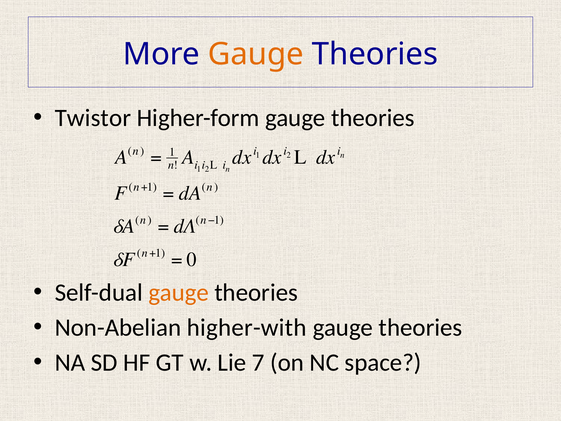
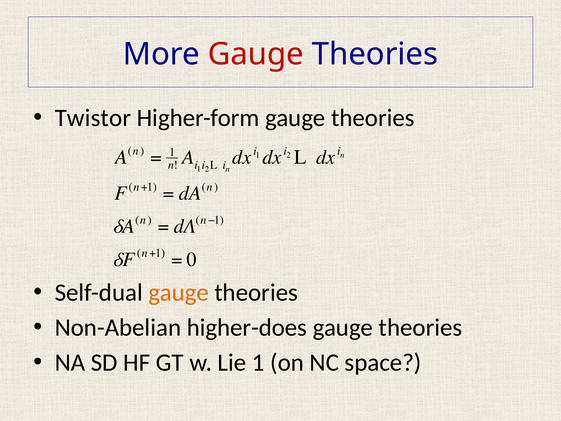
Gauge colour: orange -> red (256, 54)
higher-with: higher-with -> higher-does (247, 327)
Lie 7: 7 -> 1 (258, 362)
